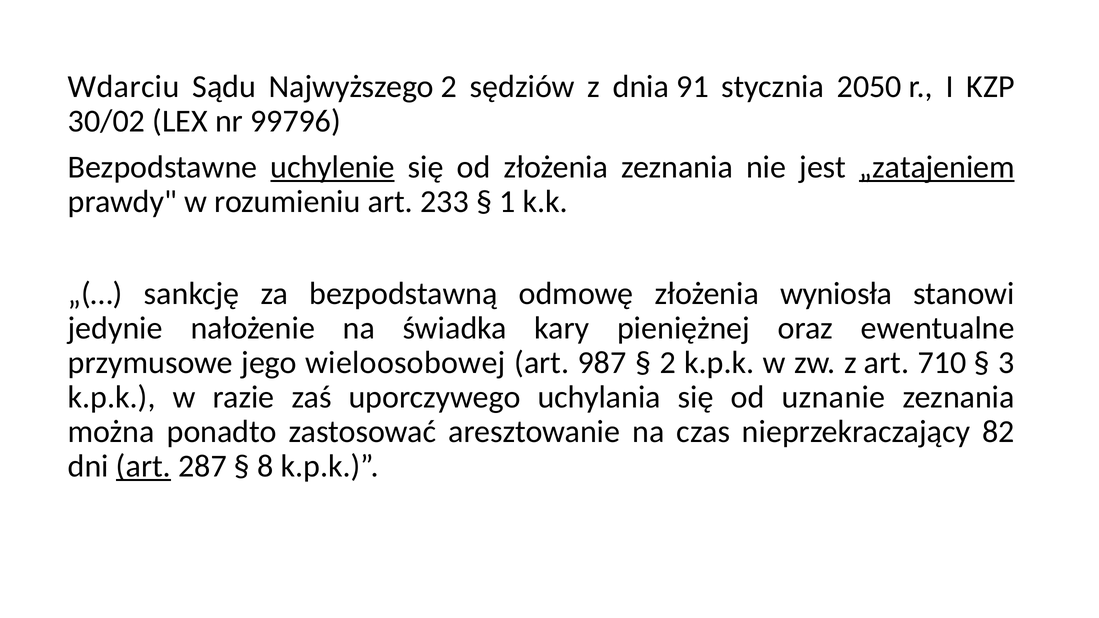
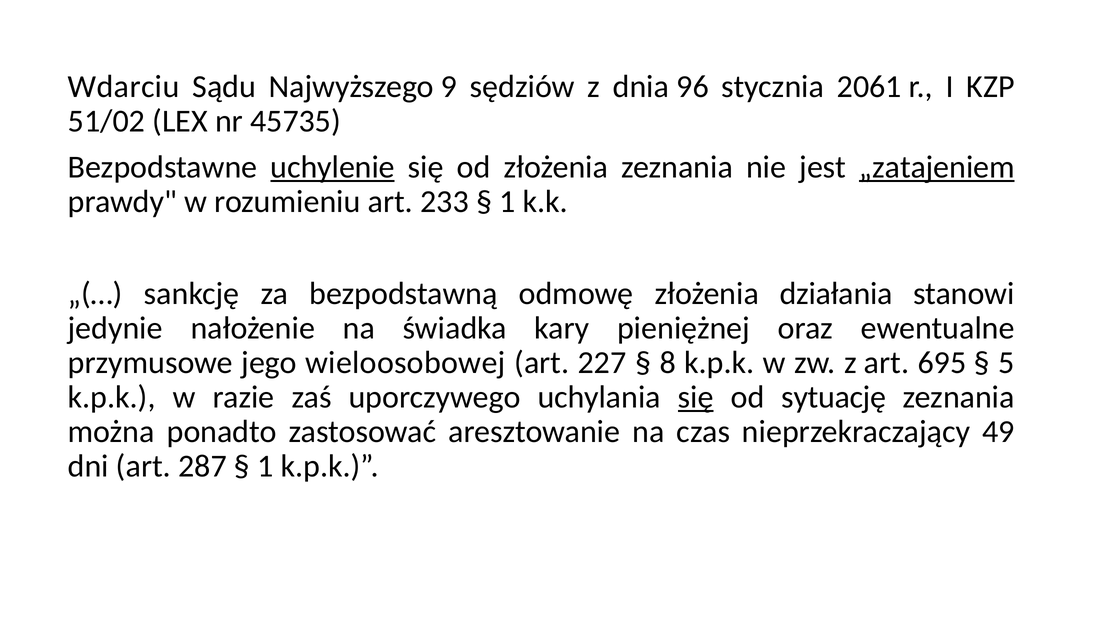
Najwyższego 2: 2 -> 9 (449, 87)
91: 91 -> 96 (693, 87)
2050: 2050 -> 2061 (869, 87)
30/02: 30/02 -> 51/02 (107, 121)
99796: 99796 -> 45735 (296, 121)
wyniosła: wyniosła -> działania (836, 294)
987: 987 -> 227 (602, 363)
2: 2 -> 8 (668, 363)
710: 710 -> 695 (942, 363)
3: 3 -> 5 (1006, 363)
się underline: none -> present (696, 397)
uznanie: uznanie -> sytuację (834, 397)
82: 82 -> 49 (998, 432)
art underline: present -> none (143, 466)
8: 8 -> 1 (265, 466)
